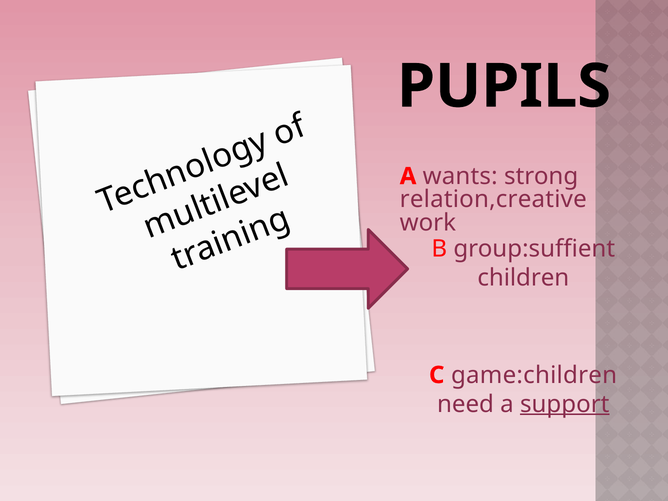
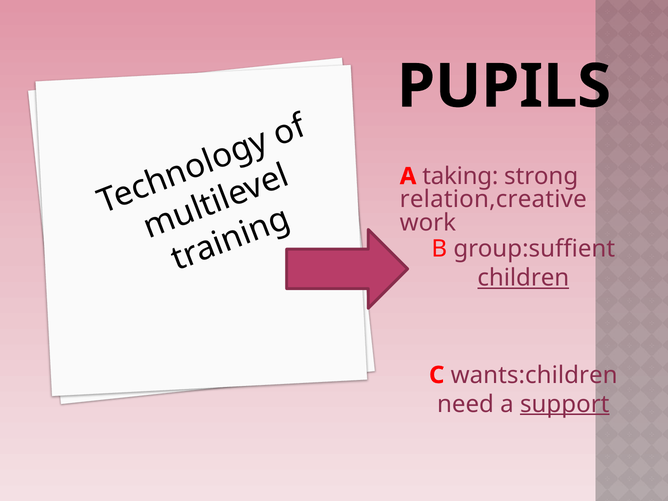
wants: wants -> taking (460, 176)
children underline: none -> present (523, 278)
game:children: game:children -> wants:children (534, 375)
